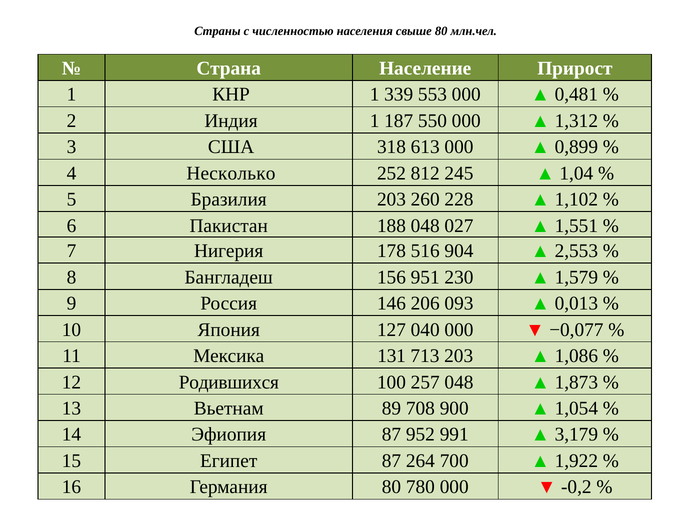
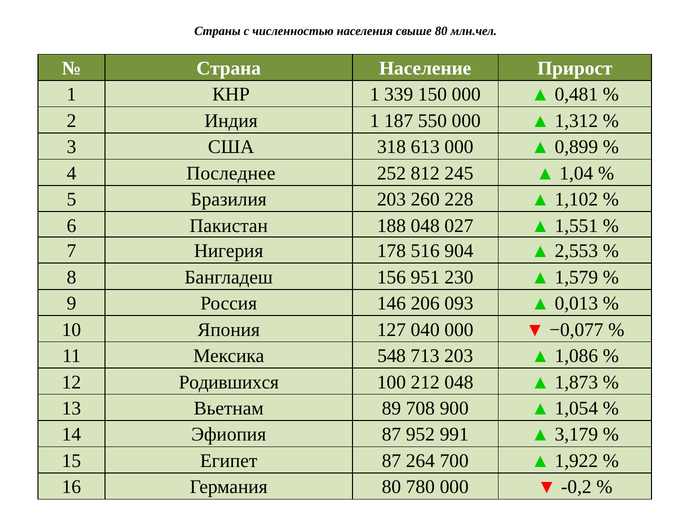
553: 553 -> 150 (432, 94)
Несколько: Несколько -> Последнее (231, 173)
131: 131 -> 548 (392, 356)
257: 257 -> 212 (425, 382)
